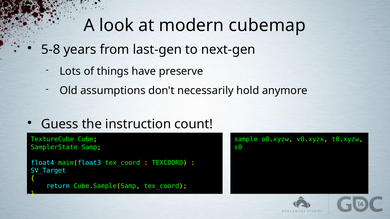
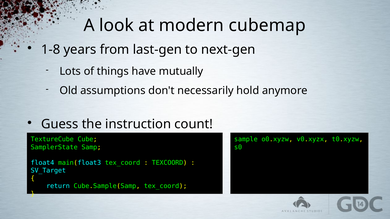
5-8: 5-8 -> 1-8 (51, 50)
preserve: preserve -> mutually (181, 72)
